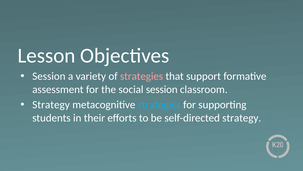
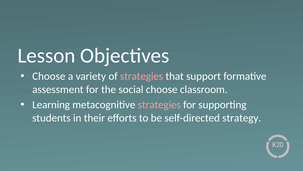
Session: Session -> Choose (49, 76)
social session: session -> choose (162, 89)
Strategy: Strategy -> Learning (51, 104)
strategies colour: light blue -> pink (159, 104)
